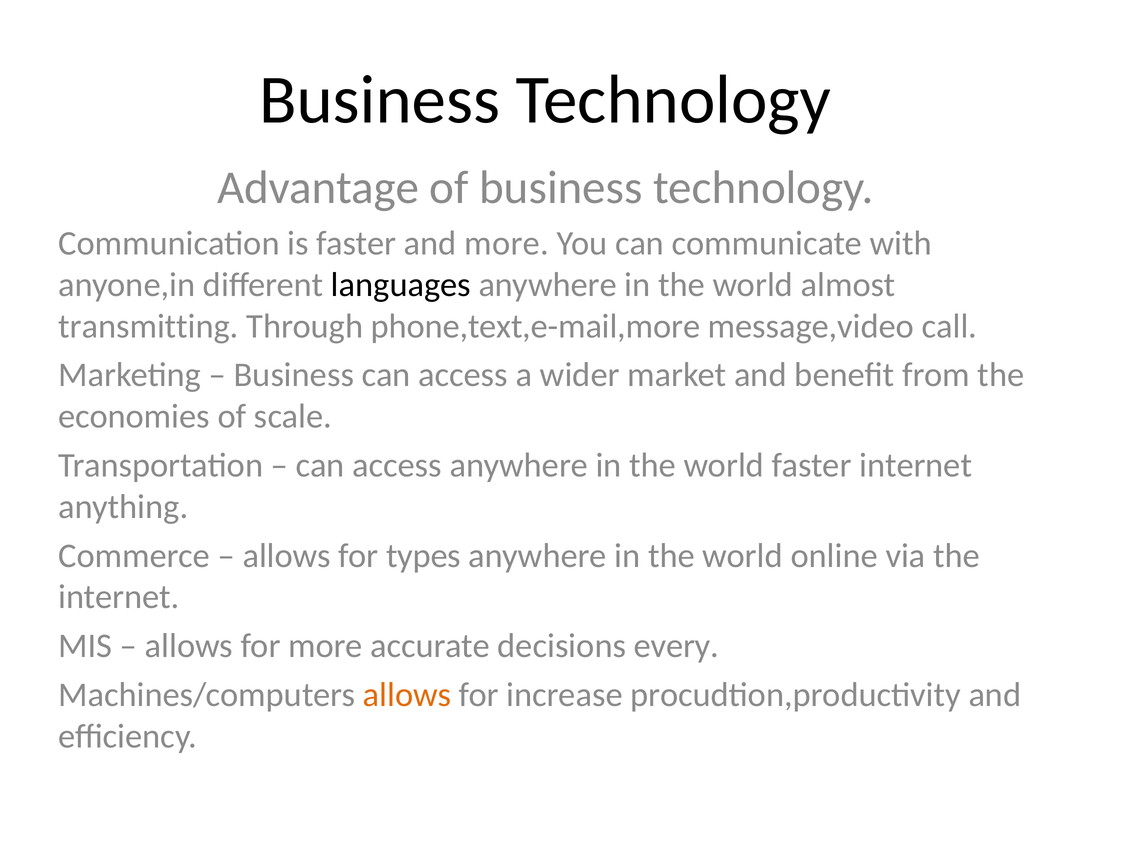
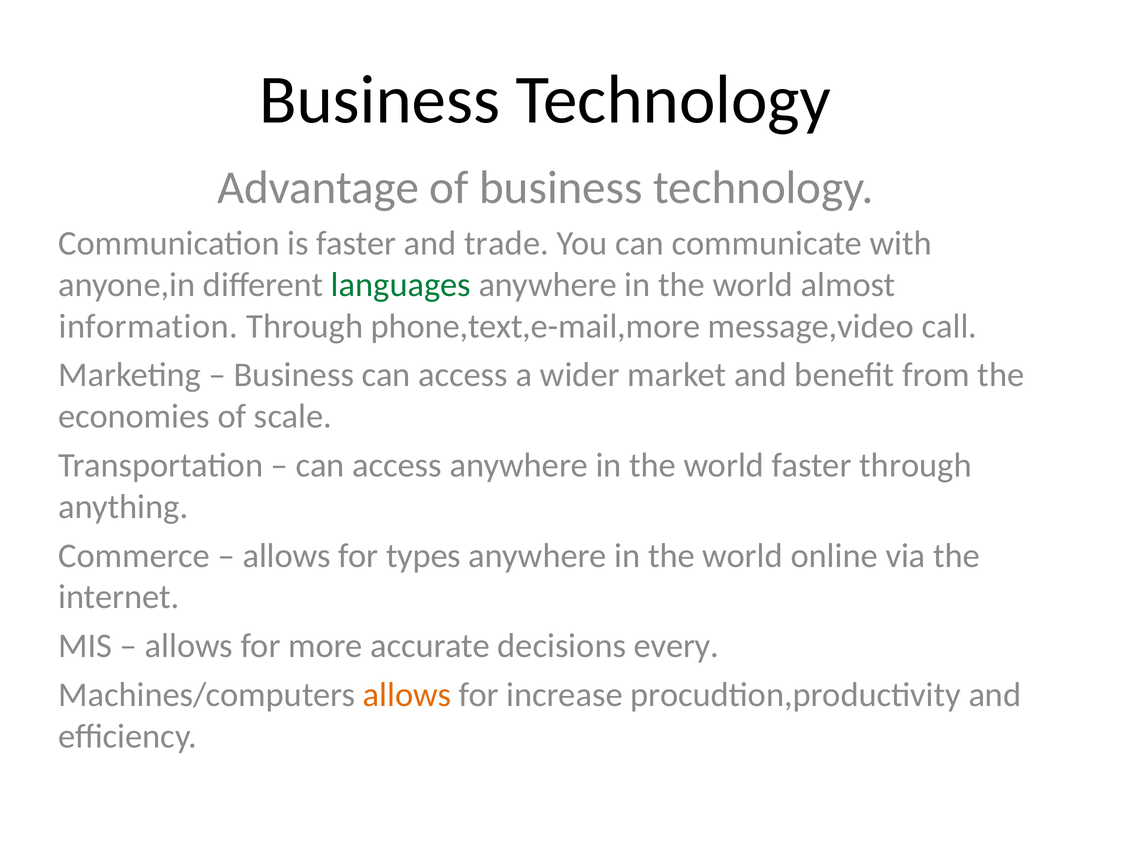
and more: more -> trade (507, 243)
languages colour: black -> green (401, 285)
transmitting: transmitting -> information (148, 326)
faster internet: internet -> through (916, 465)
